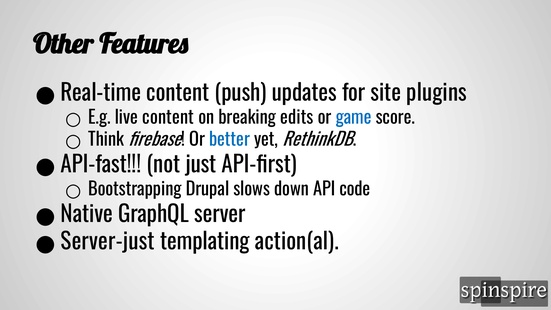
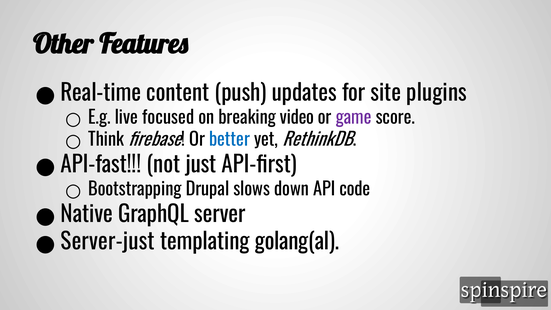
live content: content -> focused (168, 118)
edits: edits -> video (297, 118)
game colour: blue -> purple (354, 118)
action(al: action(al -> golang(al (297, 242)
